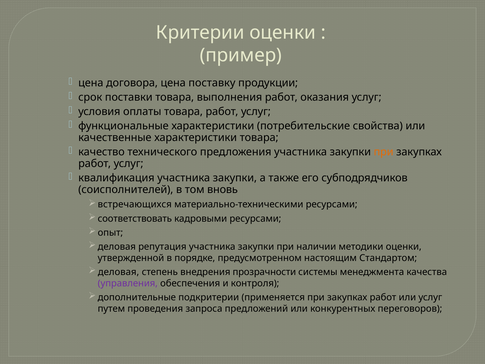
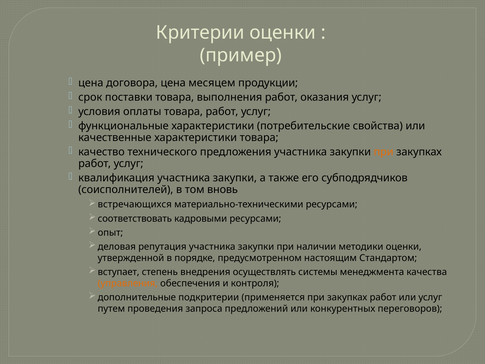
поставку: поставку -> месяцем (212, 83)
деловая: деловая -> вступает (119, 272)
прозрачности: прозрачности -> осуществлять (264, 272)
управления colour: purple -> orange (128, 283)
